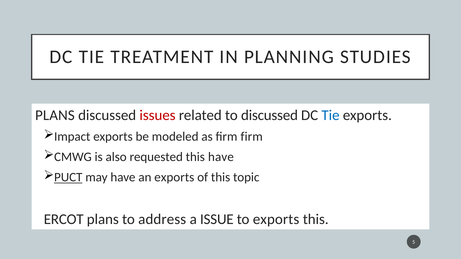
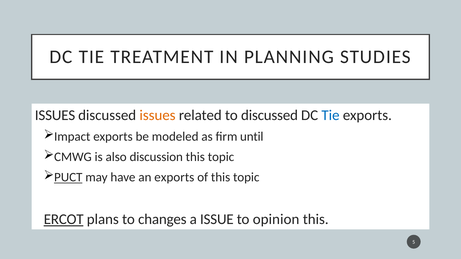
PLANS: PLANS -> ISSUES (55, 115)
issues colour: red -> orange (158, 115)
firm firm: firm -> until (252, 137)
requested: requested -> discussion (156, 157)
have: have -> topic (221, 157)
ERCOT underline: none -> present (64, 220)
address: address -> changes (162, 220)
to exports: exports -> opinion (276, 220)
